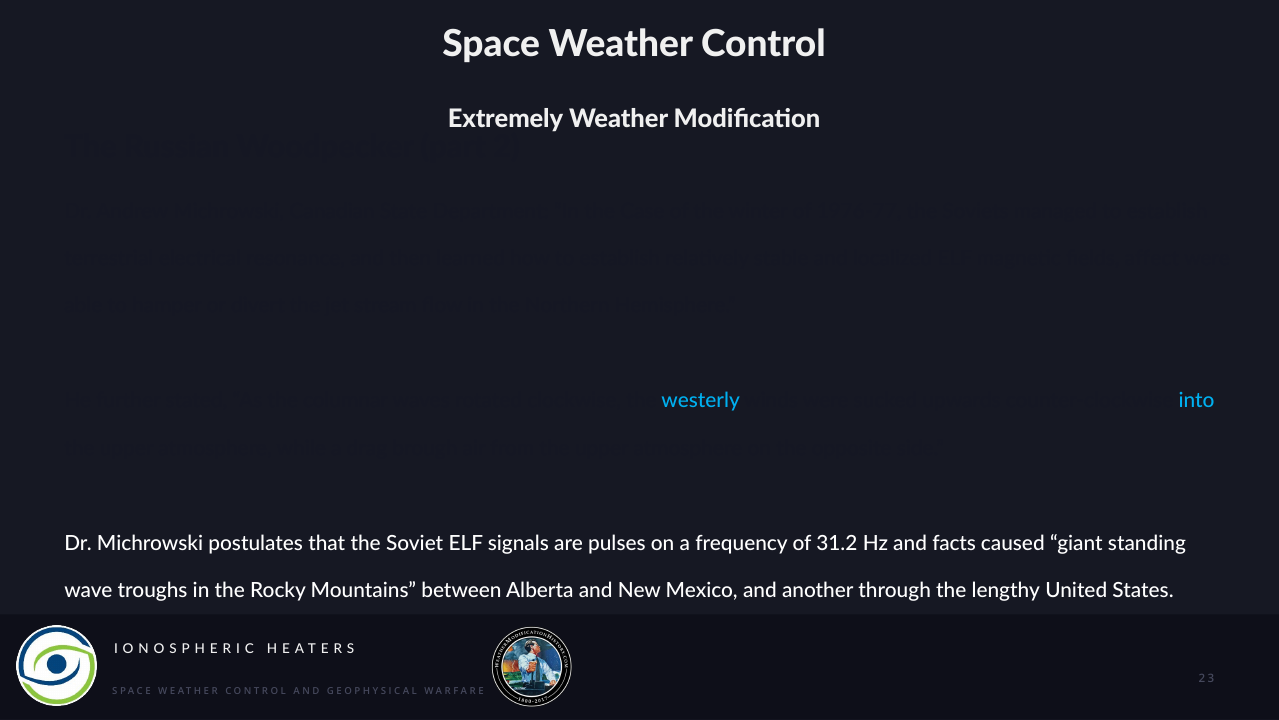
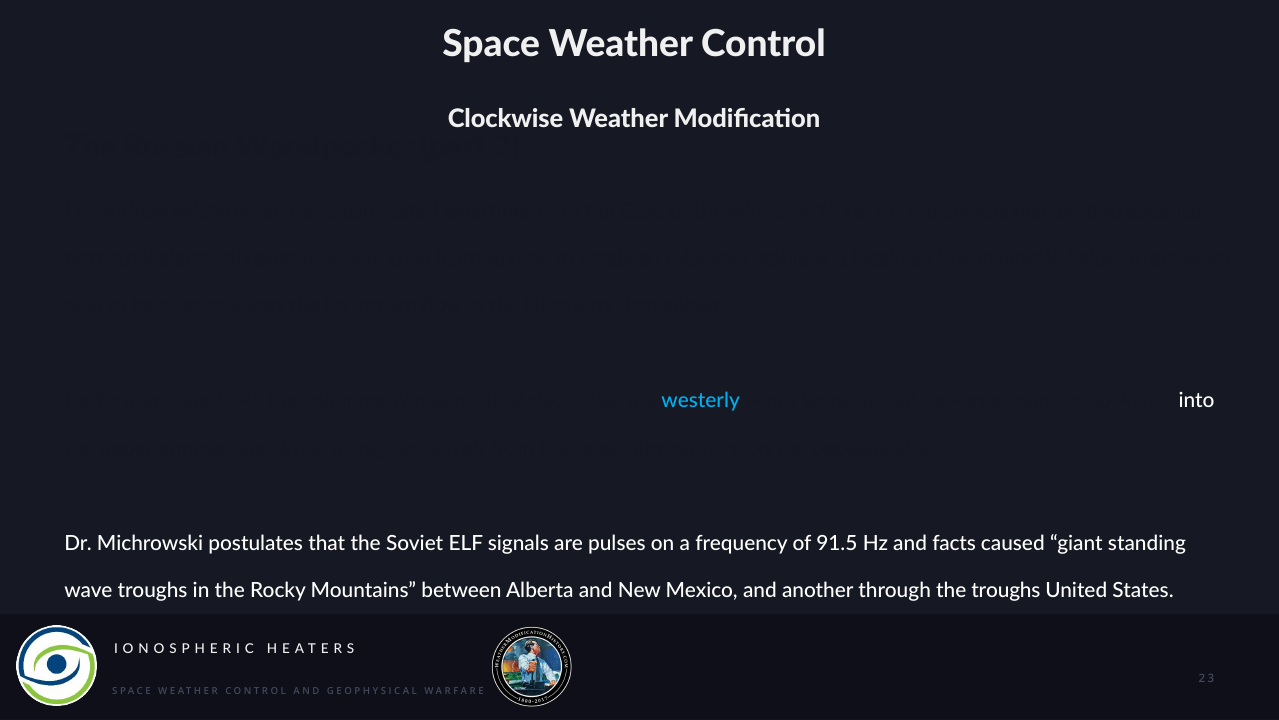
Extremely: Extremely -> Clockwise (505, 119)
into colour: light blue -> white (1197, 401)
31.2: 31.2 -> 91.5 (837, 543)
the lengthy: lengthy -> troughs (1006, 591)
